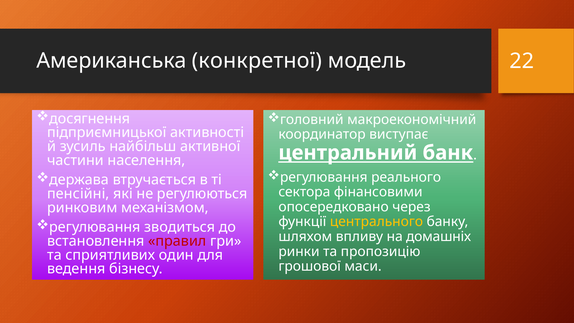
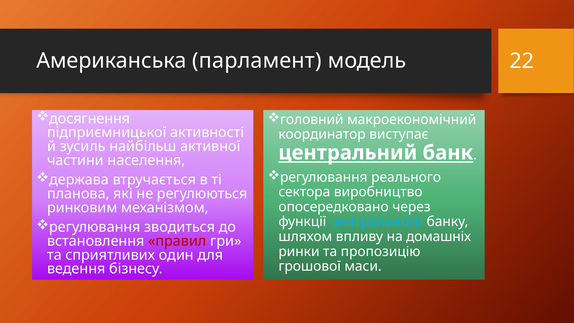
конкретної: конкретної -> парламент (257, 61)
фінансовими: фінансовими -> виробництво (378, 192)
пенсійні: пенсійні -> планова (78, 194)
центрального colour: yellow -> light blue (376, 222)
